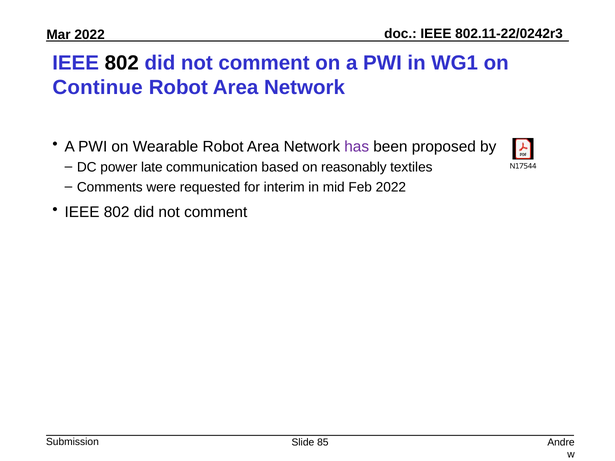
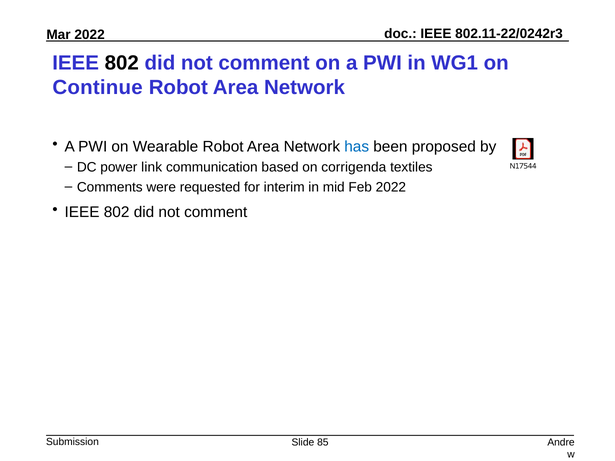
has colour: purple -> blue (357, 147)
late: late -> link (152, 167)
reasonably: reasonably -> corrigenda (354, 167)
